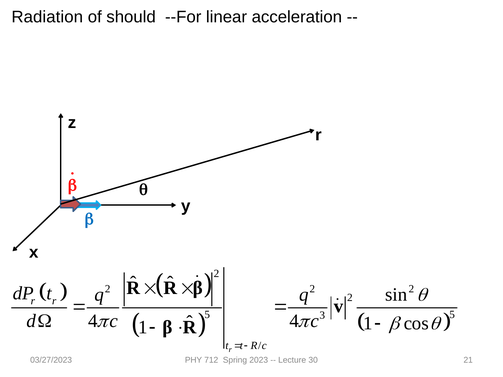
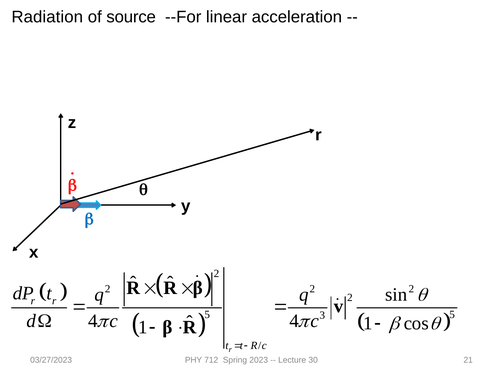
should: should -> source (131, 17)
